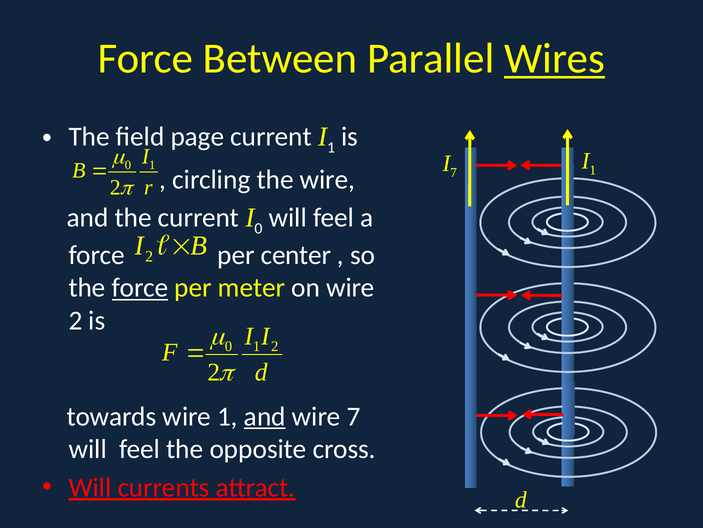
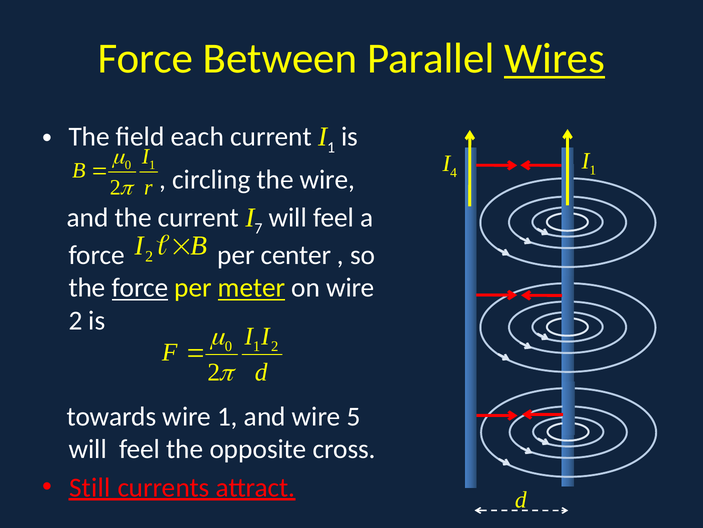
page: page -> each (197, 137)
7: 7 -> 4 (454, 172)
0: 0 -> 7 (258, 228)
meter underline: none -> present (252, 288)
and underline: present -> none (265, 416)
wire 7: 7 -> 5 (353, 416)
Will: Will -> Still (90, 487)
